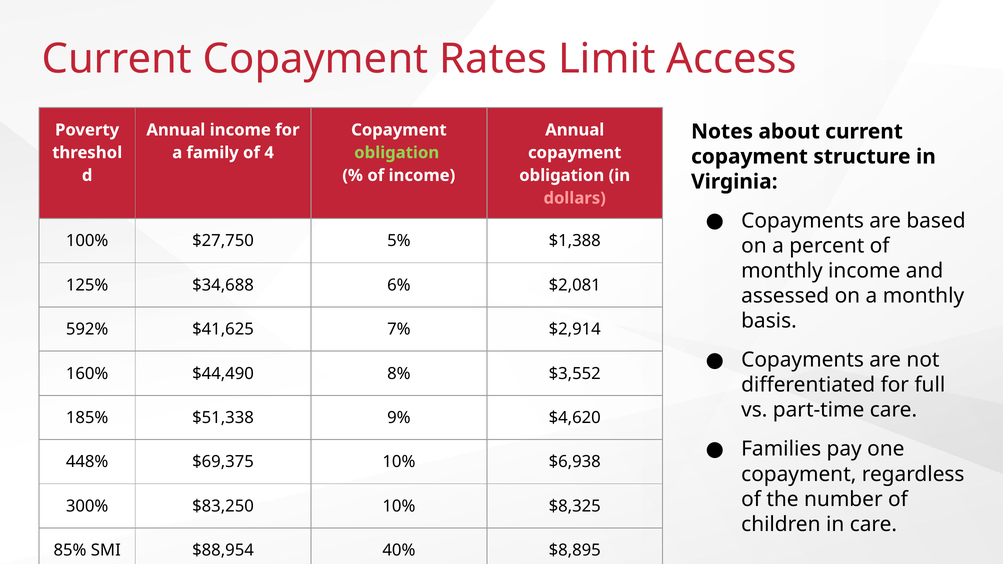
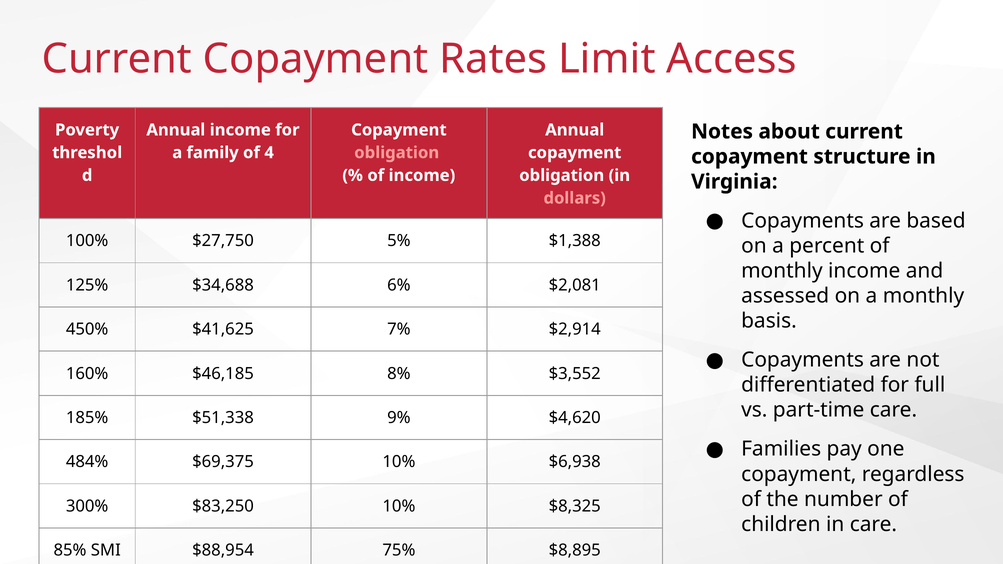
obligation colour: light green -> pink (397, 153)
592%: 592% -> 450% (87, 329)
$44,490: $44,490 -> $46,185 (223, 374)
448%: 448% -> 484% (87, 462)
40%: 40% -> 75% (399, 551)
